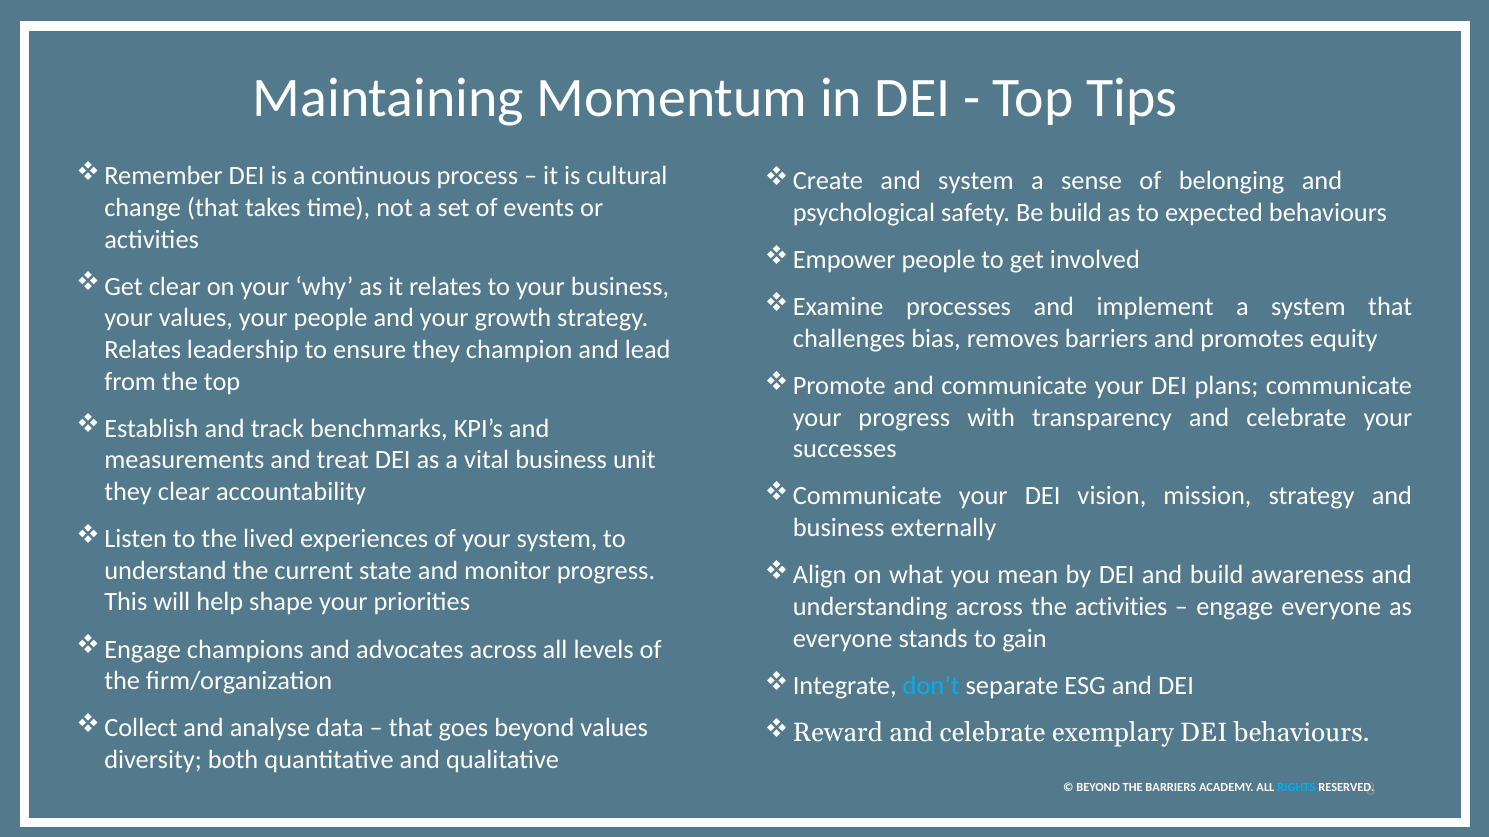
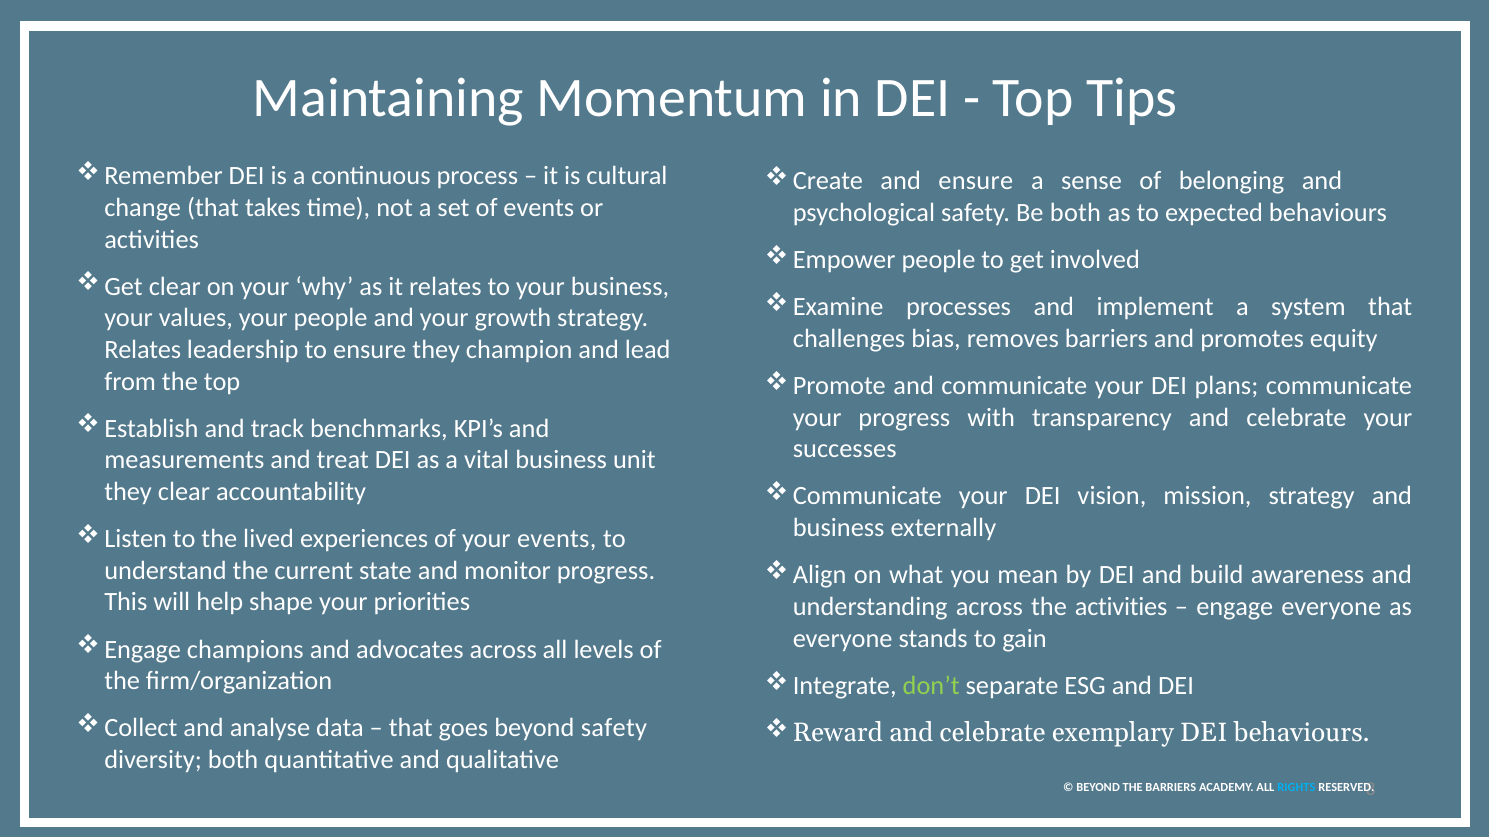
and system: system -> ensure (976, 181)
Be build: build -> both (1075, 213)
your system: system -> events (557, 539)
don’t colour: light blue -> light green (931, 686)
beyond values: values -> safety (614, 729)
